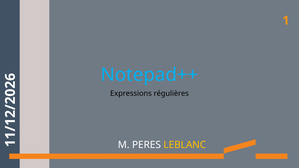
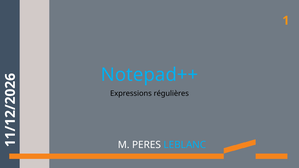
LEBLANC colour: yellow -> light blue (185, 145)
